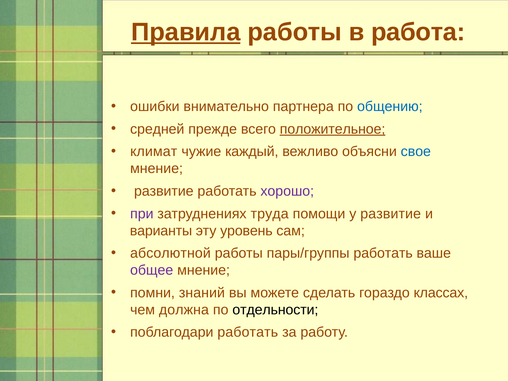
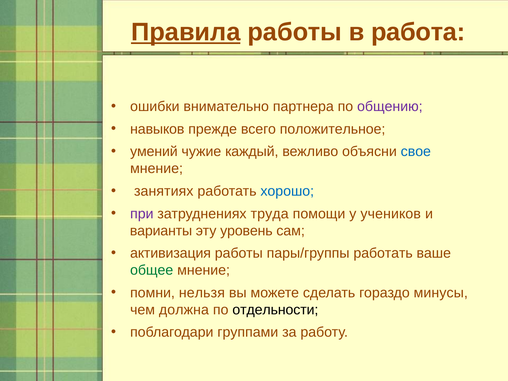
общению colour: blue -> purple (390, 106)
средней: средней -> навыков (157, 129)
положительное underline: present -> none (333, 129)
климат: климат -> умений (154, 152)
развитие: развитие -> занятиях (164, 191)
хорошо colour: purple -> blue (287, 191)
у развитие: развитие -> учеников (391, 214)
абсолютной: абсолютной -> активизация (171, 253)
общее colour: purple -> green (152, 270)
знаний: знаний -> нельзя (202, 293)
классах: классах -> минусы (441, 293)
поблагодари работать: работать -> группами (248, 332)
